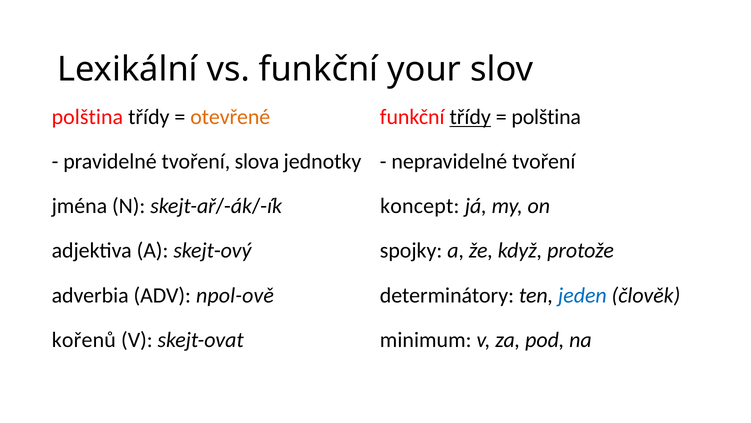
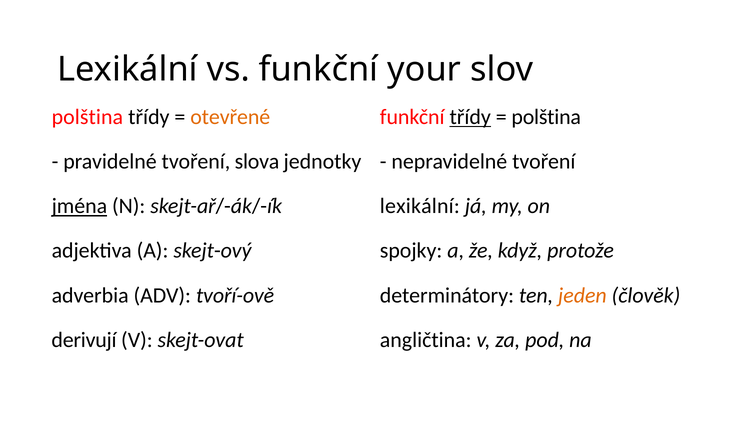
jména underline: none -> present (79, 206)
skejt-ař/-ák/-ík koncept: koncept -> lexikální (420, 206)
npol-ově: npol-ově -> tvoří-ově (235, 295)
jeden colour: blue -> orange (582, 295)
kořenů: kořenů -> derivují (84, 339)
minimum: minimum -> angličtina (426, 339)
